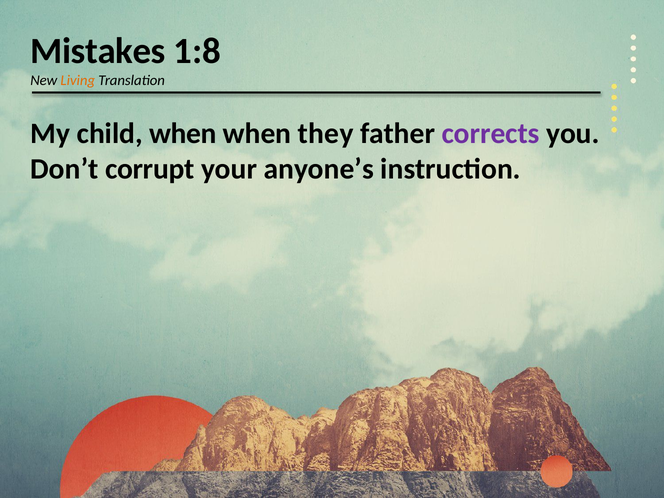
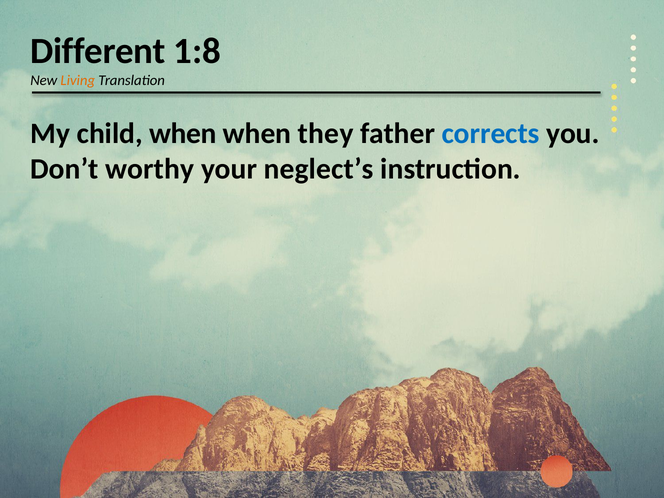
Mistakes: Mistakes -> Different (98, 51)
corrects colour: purple -> blue (491, 133)
corrupt: corrupt -> worthy (150, 169)
anyone’s: anyone’s -> neglect’s (319, 169)
